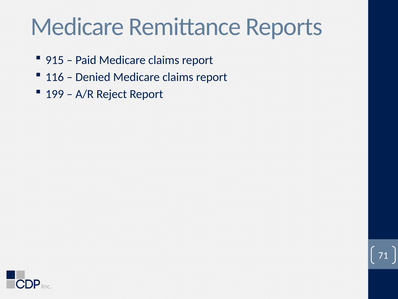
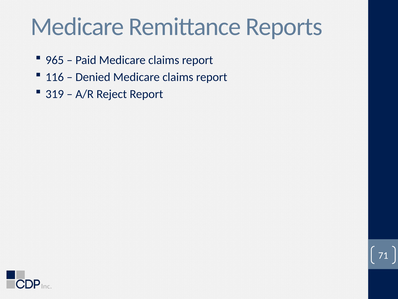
915: 915 -> 965 (55, 60)
199: 199 -> 319 (55, 94)
